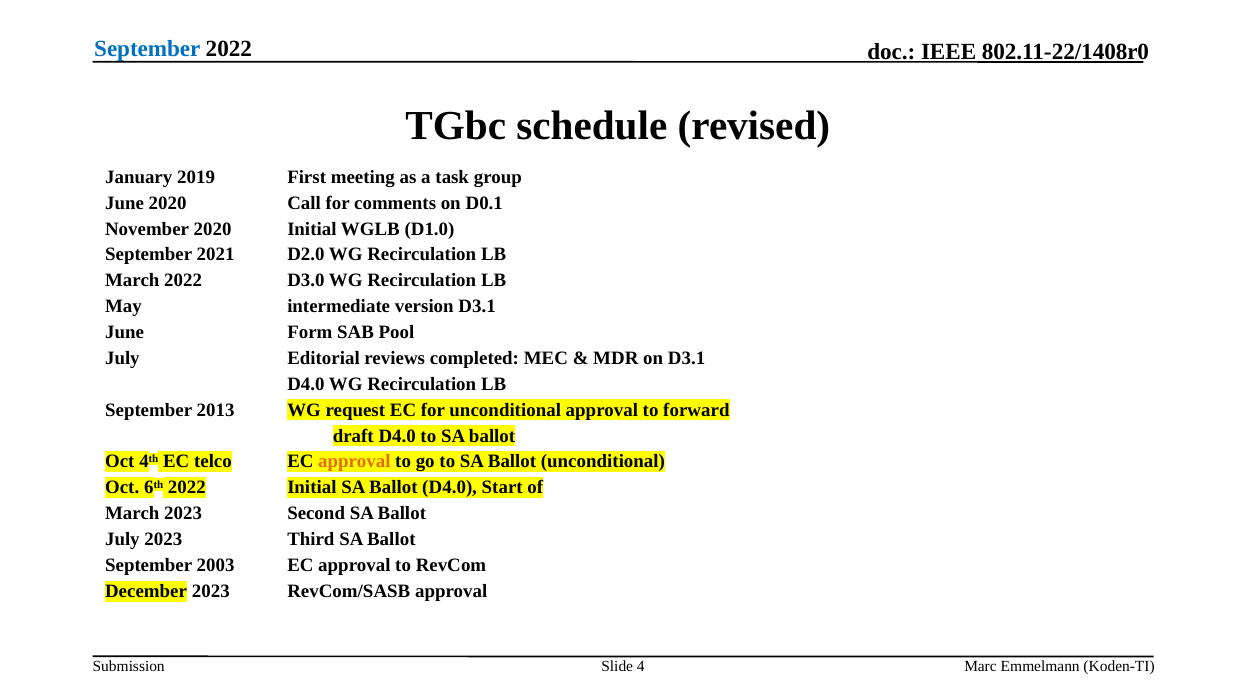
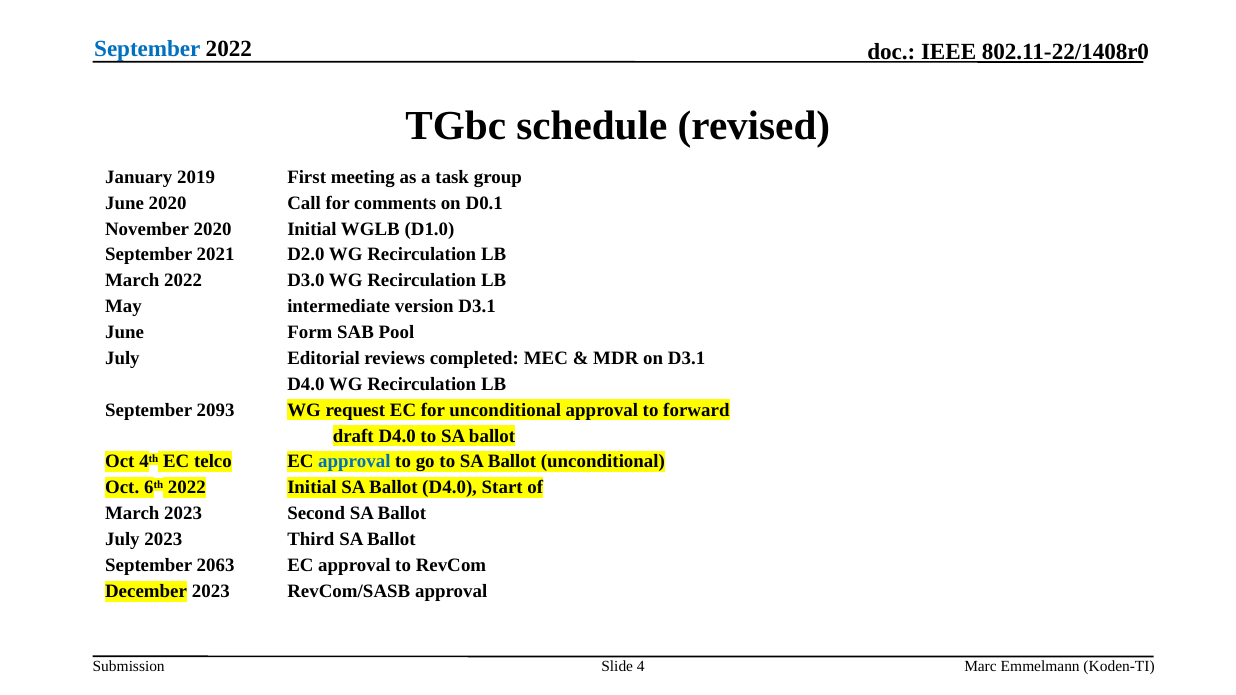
2013: 2013 -> 2093 (216, 410)
approval colour: orange -> blue (354, 462)
2003: 2003 -> 2063 (216, 565)
